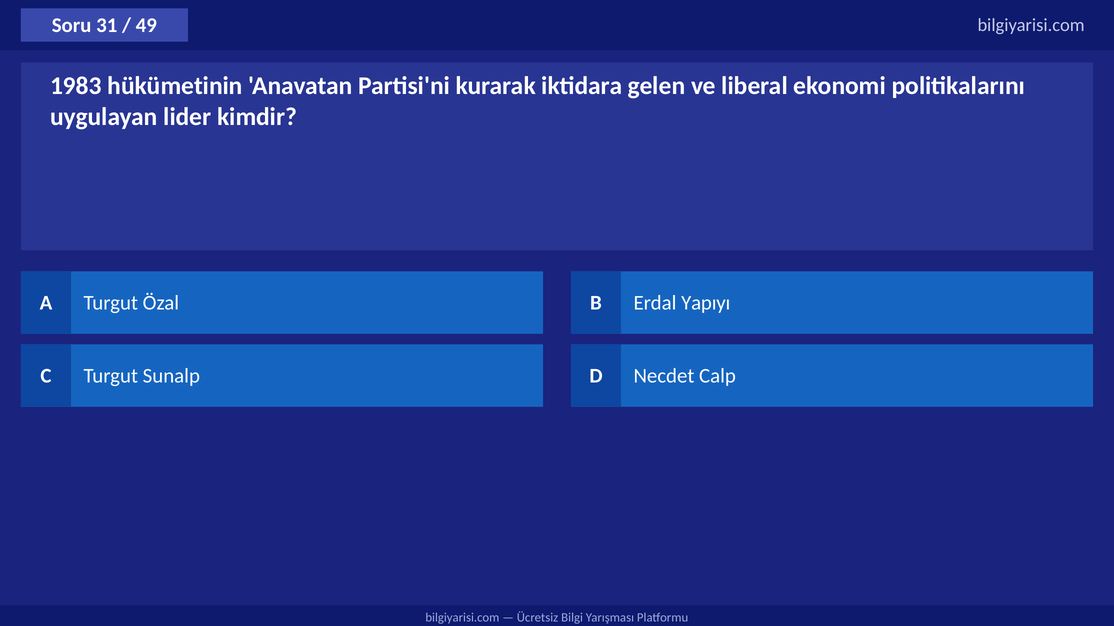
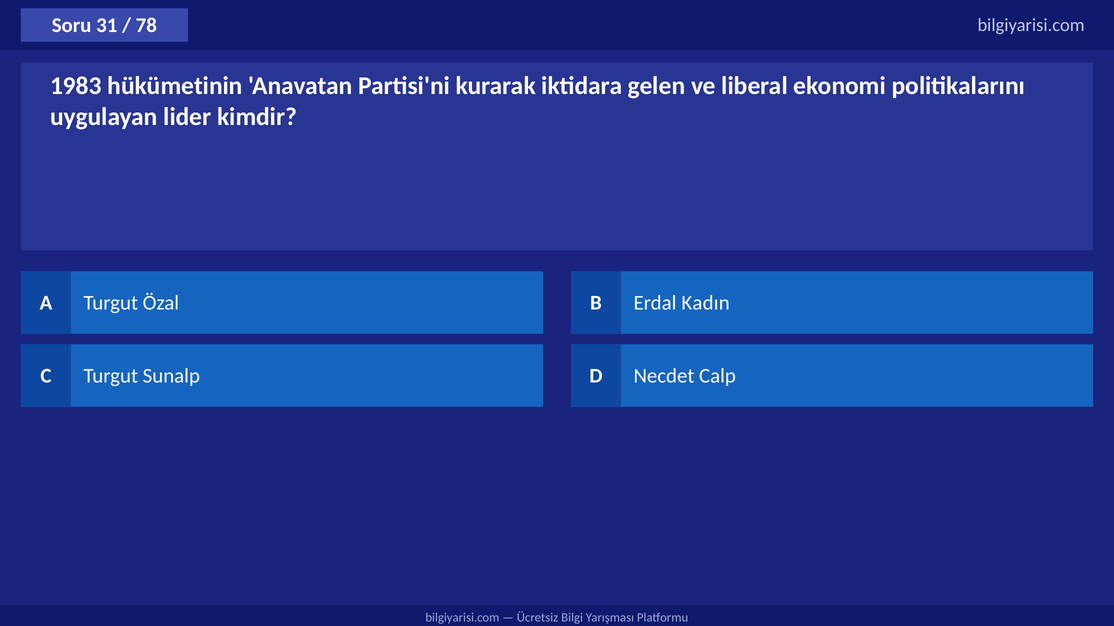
49: 49 -> 78 (146, 25)
Yapıyı: Yapıyı -> Kadın (706, 303)
